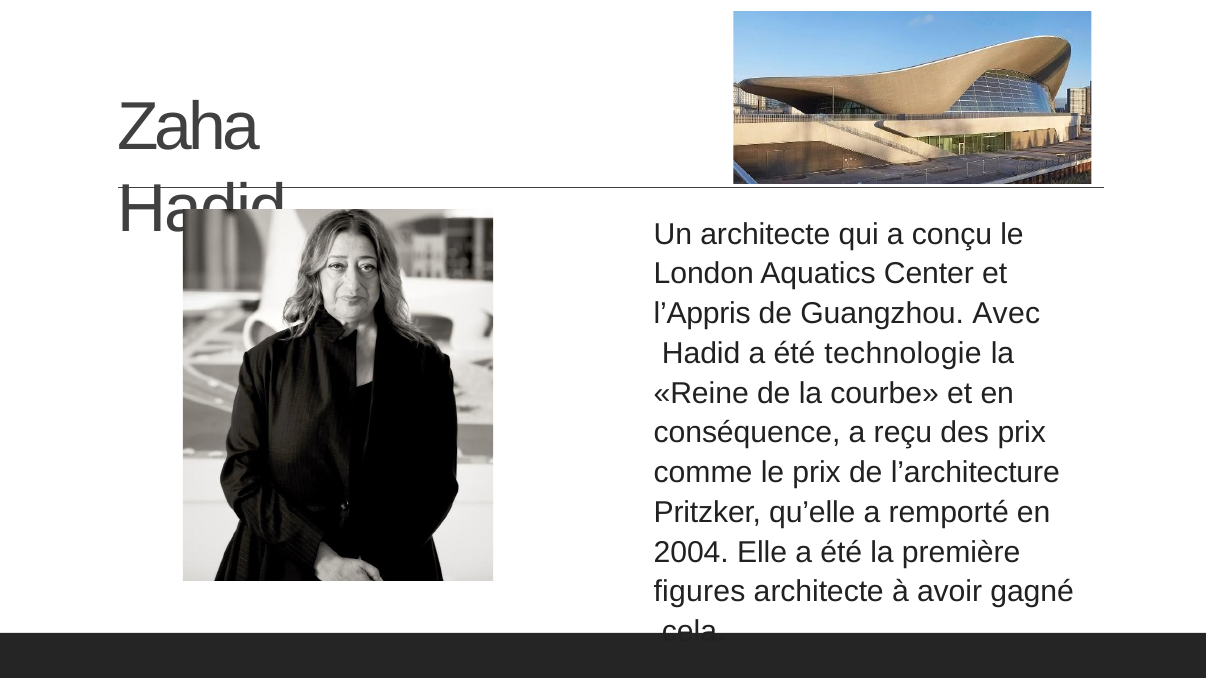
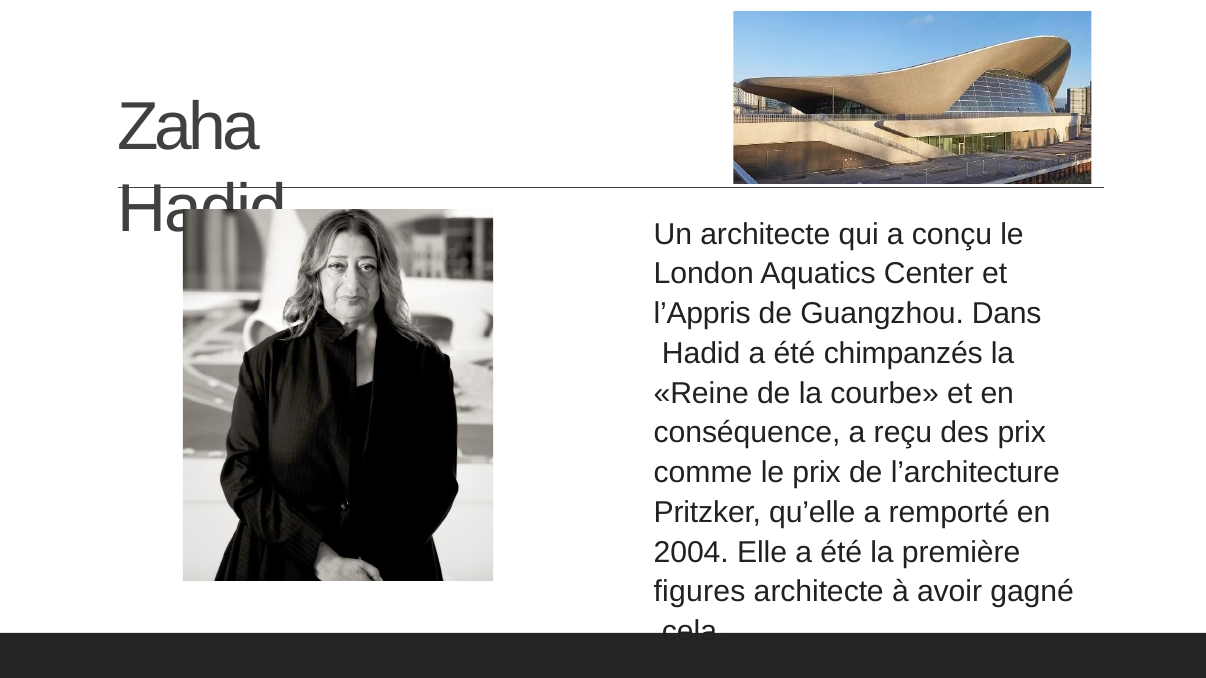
Avec: Avec -> Dans (1007, 314)
technologie: technologie -> chimpanzés (903, 354)
